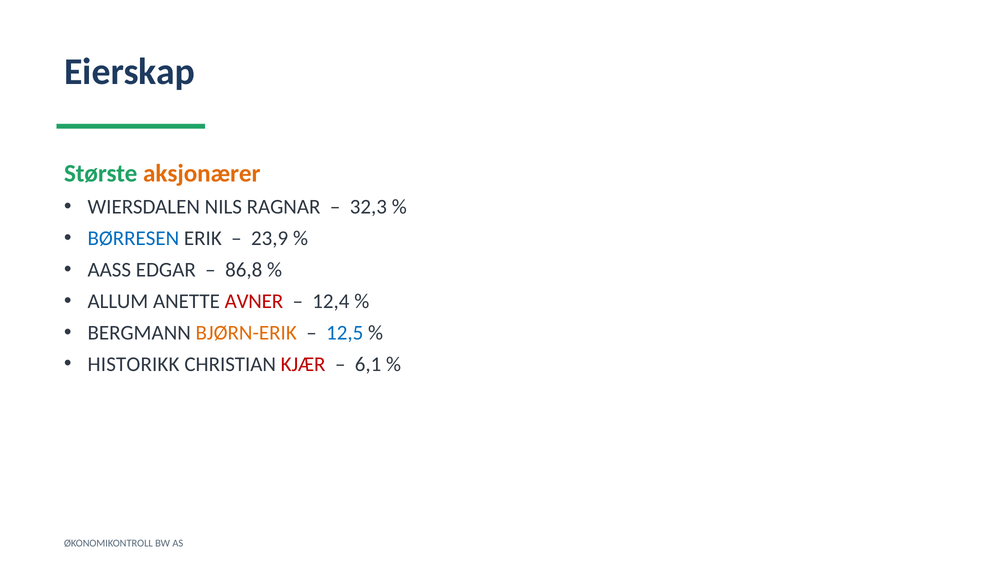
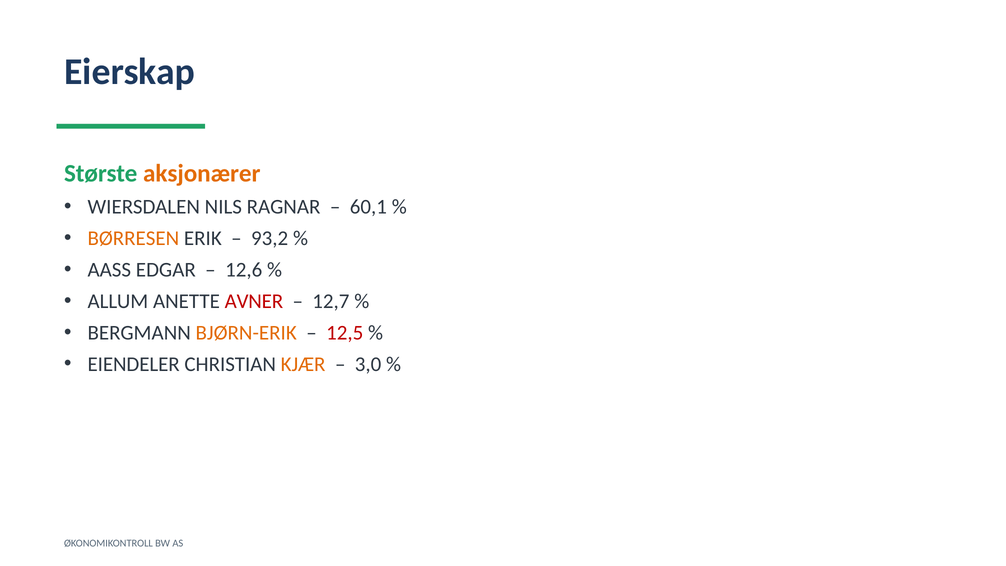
32,3: 32,3 -> 60,1 (368, 207)
BØRRESEN colour: blue -> orange (133, 238)
23,9: 23,9 -> 93,2 (270, 238)
86,8: 86,8 -> 12,6 (244, 270)
12,4: 12,4 -> 12,7 (331, 301)
12,5 colour: blue -> red (345, 333)
HISTORIKK: HISTORIKK -> EIENDELER (134, 364)
KJÆR colour: red -> orange (303, 364)
6,1: 6,1 -> 3,0 (368, 364)
